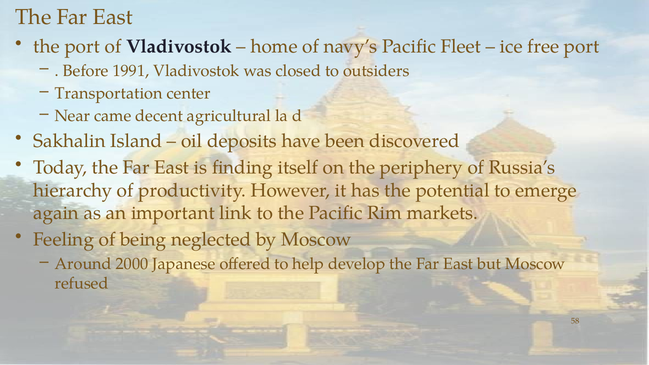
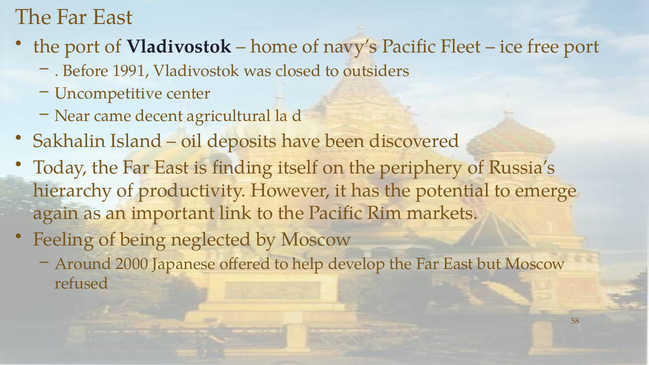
Transportation: Transportation -> Uncompetitive (109, 93)
